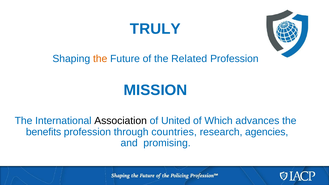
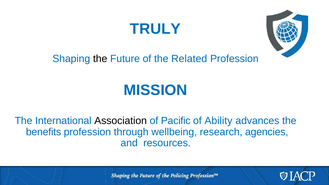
the colour: orange -> black (100, 59)
United: United -> Pacific (176, 121)
Which: Which -> Ability (218, 121)
countries: countries -> wellbeing (174, 132)
promising: promising -> resources (167, 143)
